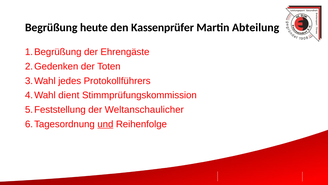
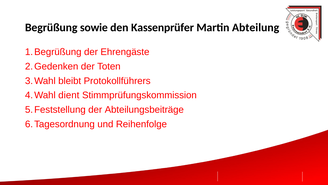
heute: heute -> sowie (94, 28)
jedes: jedes -> bleibt (70, 81)
Weltanschaulicher: Weltanschaulicher -> Abteilungsbeiträge (144, 109)
und underline: present -> none (105, 124)
